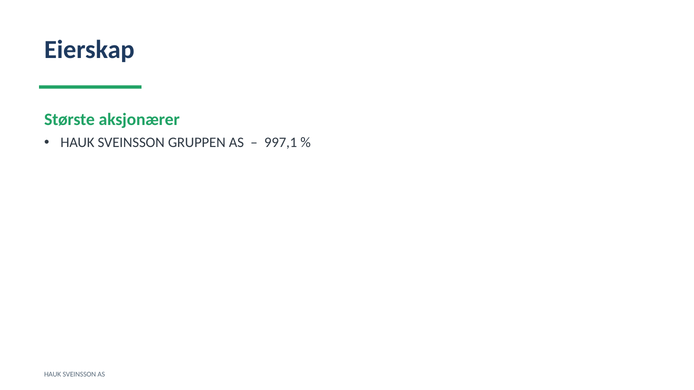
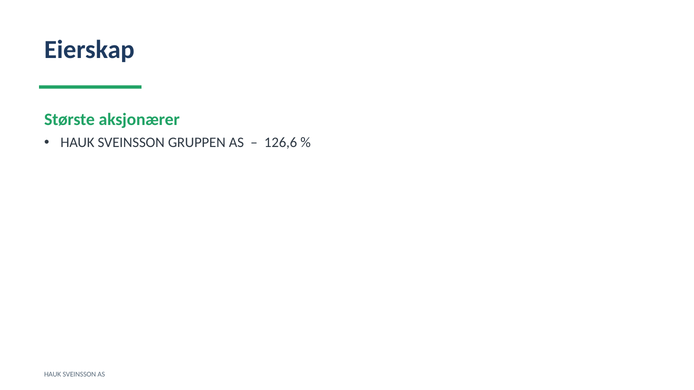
997,1: 997,1 -> 126,6 (281, 143)
